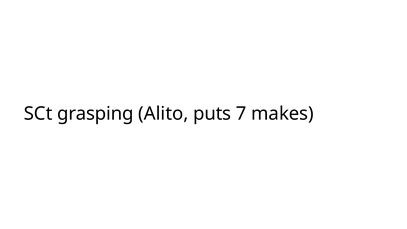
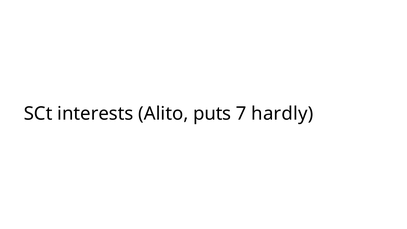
grasping: grasping -> interests (95, 114)
makes: makes -> hardly (282, 114)
